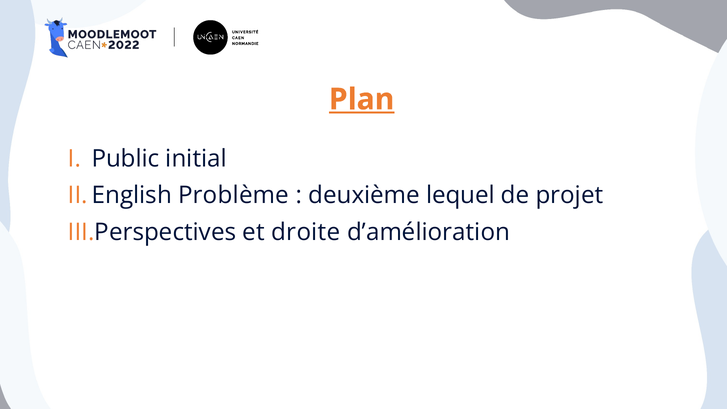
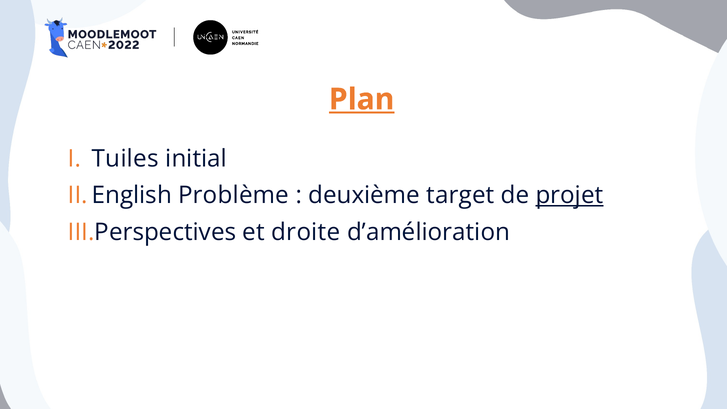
Public: Public -> Tuiles (125, 159)
lequel: lequel -> target (460, 195)
projet underline: none -> present (569, 195)
